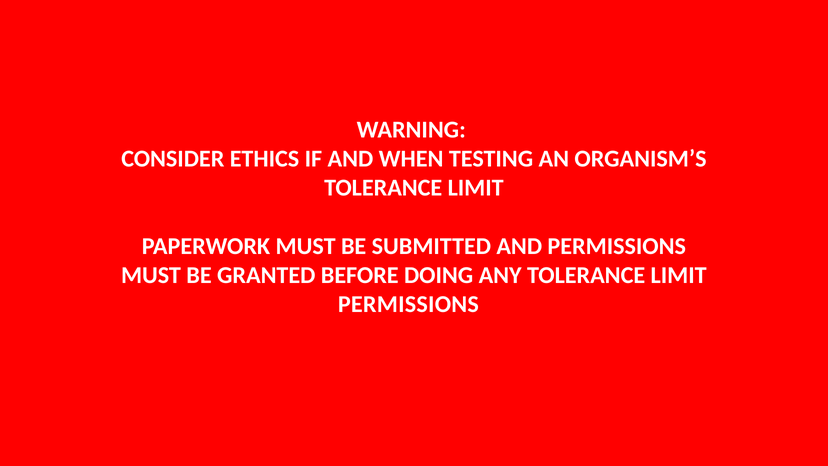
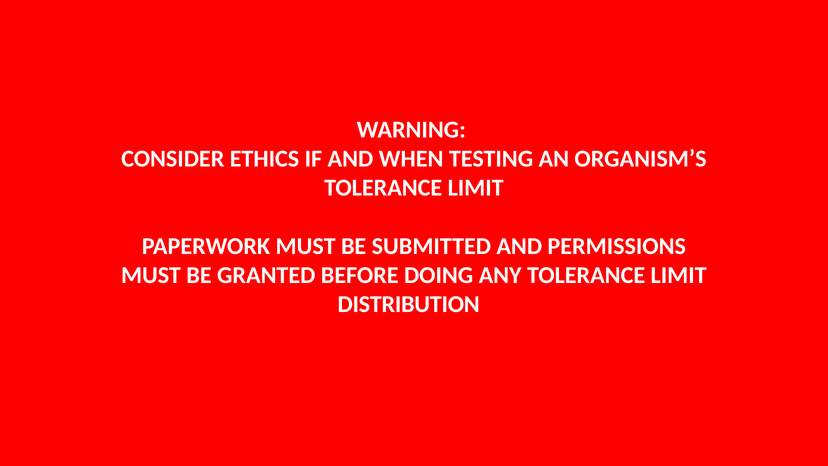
PERMISSIONS: PERMISSIONS -> DISTRIBUTION (409, 304)
